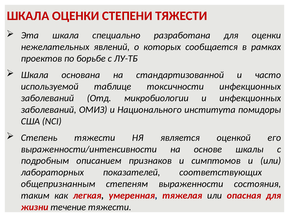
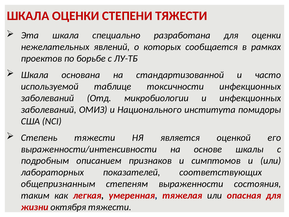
течение: течение -> октября (68, 207)
